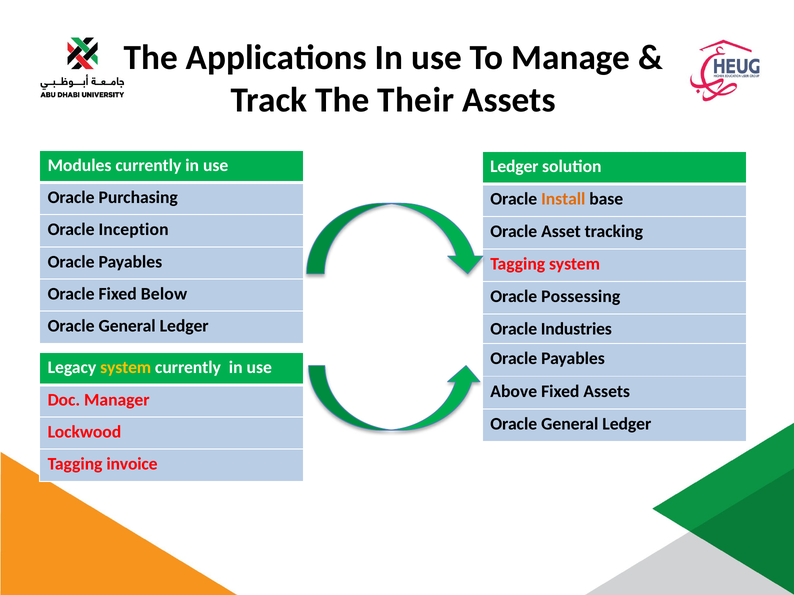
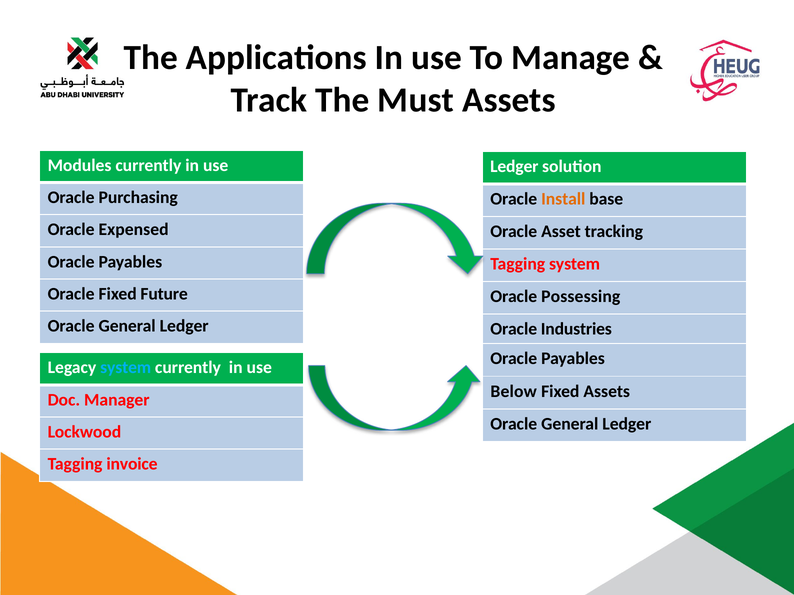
Their: Their -> Must (416, 100)
Inception: Inception -> Expensed (134, 230)
Below: Below -> Future (164, 294)
system colour: yellow -> light blue (126, 368)
Above: Above -> Below (514, 392)
